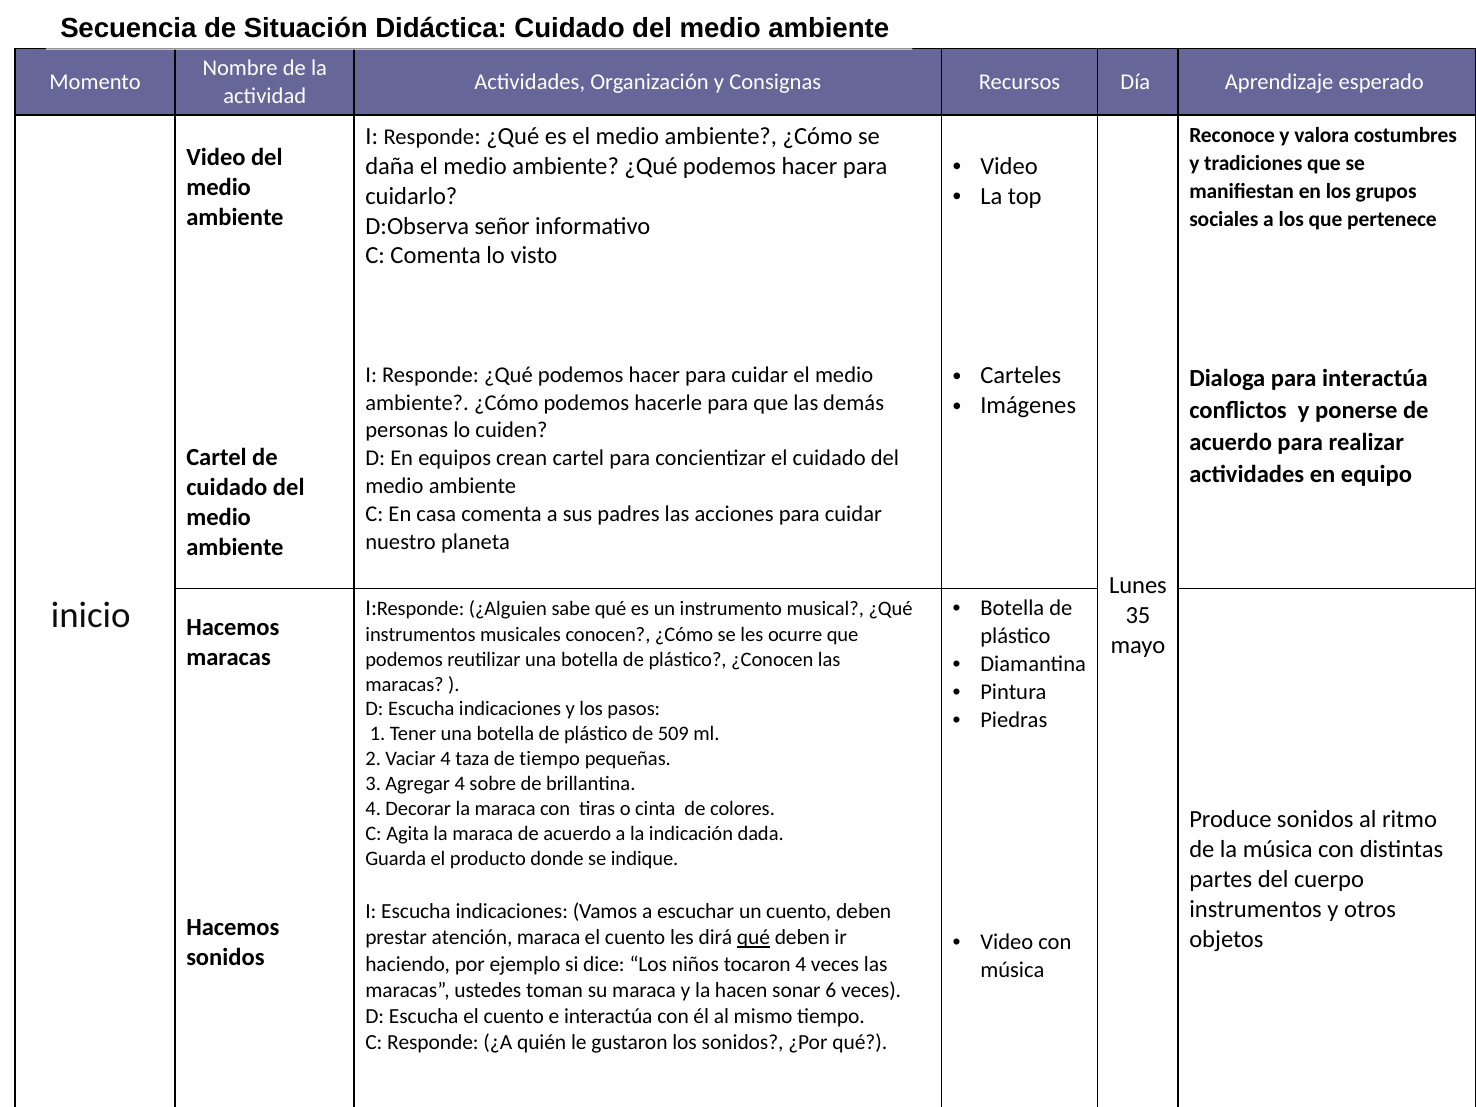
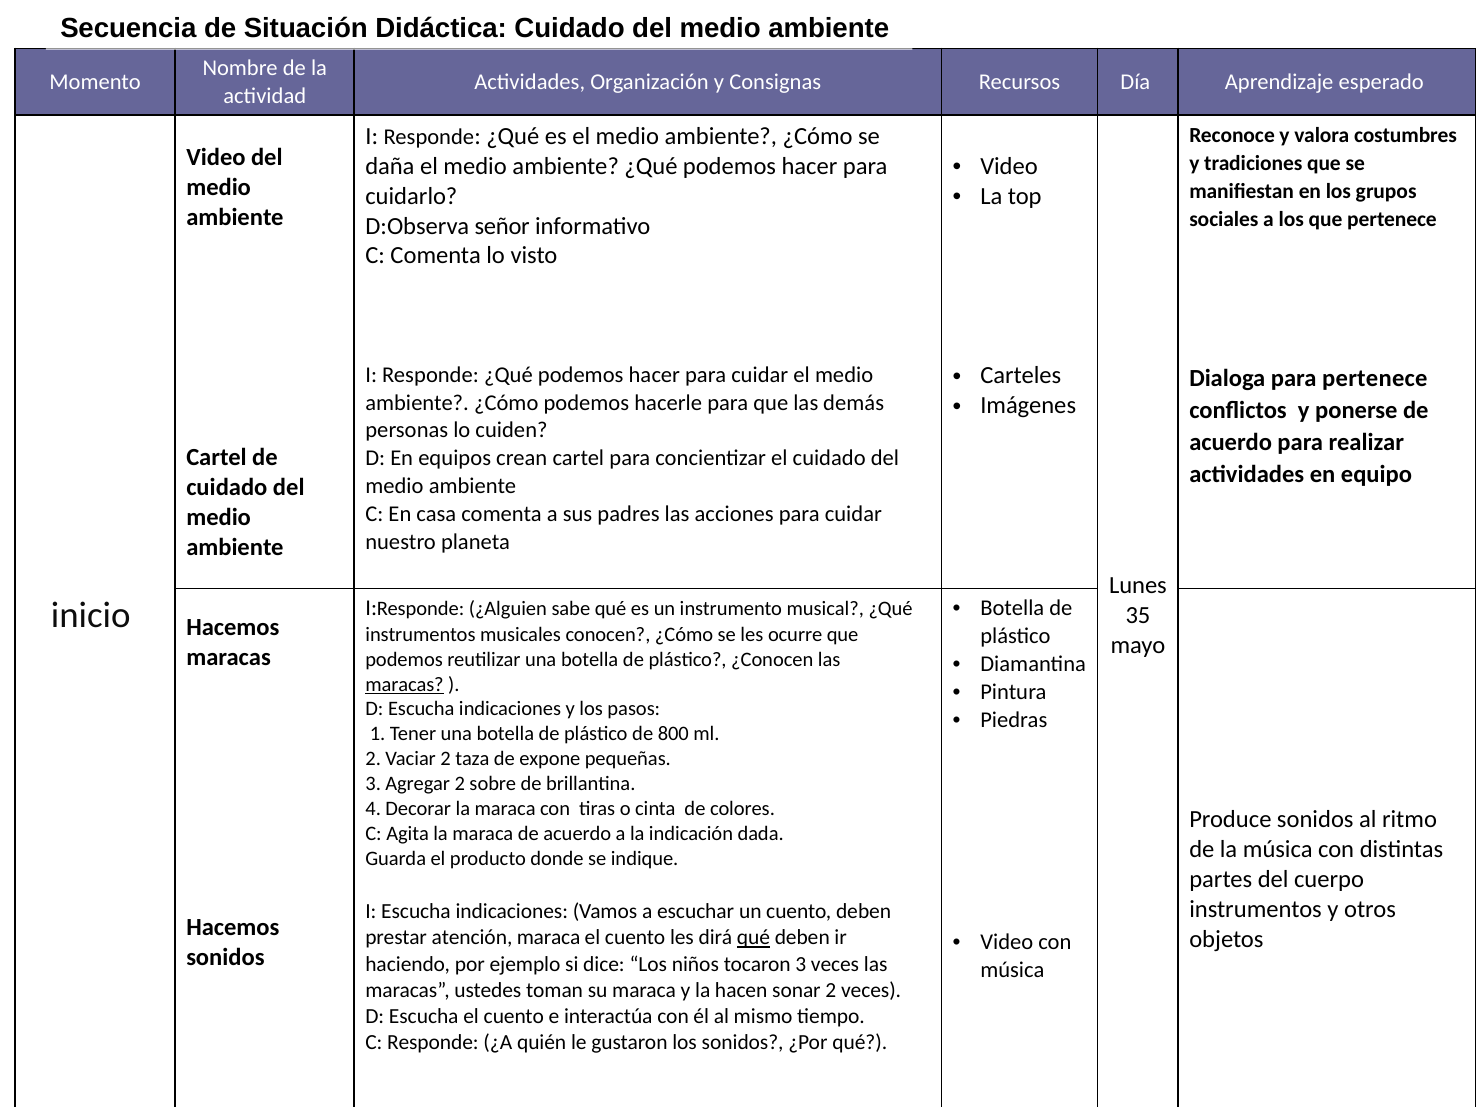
para interactúa: interactúa -> pertenece (1375, 378)
maracas underline: none -> present (405, 684)
509: 509 -> 800 (673, 734)
Vaciar 4: 4 -> 2 (446, 759)
de tiempo: tiempo -> expone (550, 759)
Agregar 4: 4 -> 2 (460, 784)
tocaron 4: 4 -> 3 (801, 964)
sonar 6: 6 -> 2 (831, 990)
